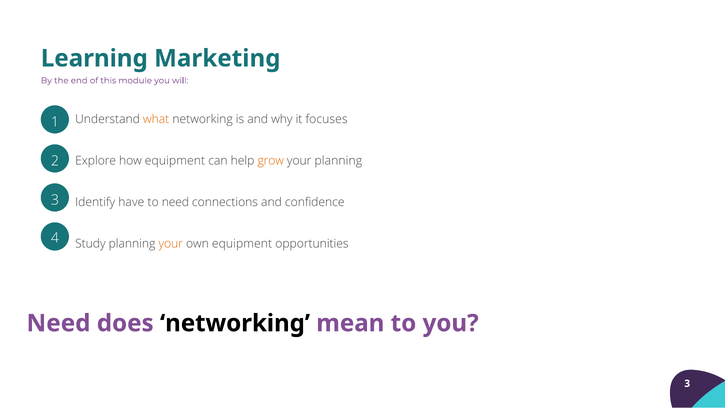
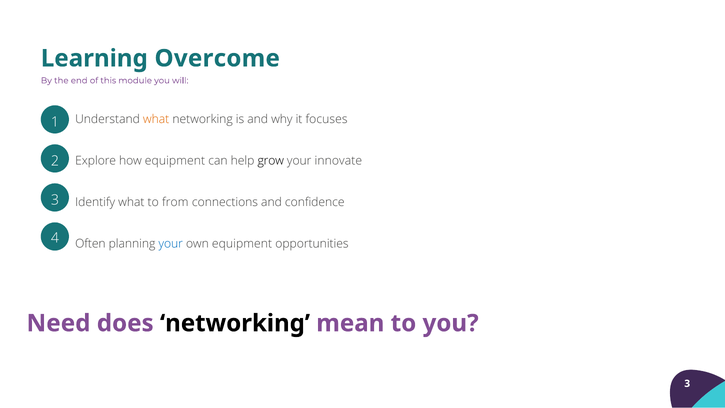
Marketing: Marketing -> Overcome (217, 58)
grow colour: orange -> black (271, 161)
your planning: planning -> innovate (338, 161)
Identify have: have -> what (131, 202)
to need: need -> from (175, 202)
Study: Study -> Often (90, 244)
your colour: orange -> blue (171, 244)
